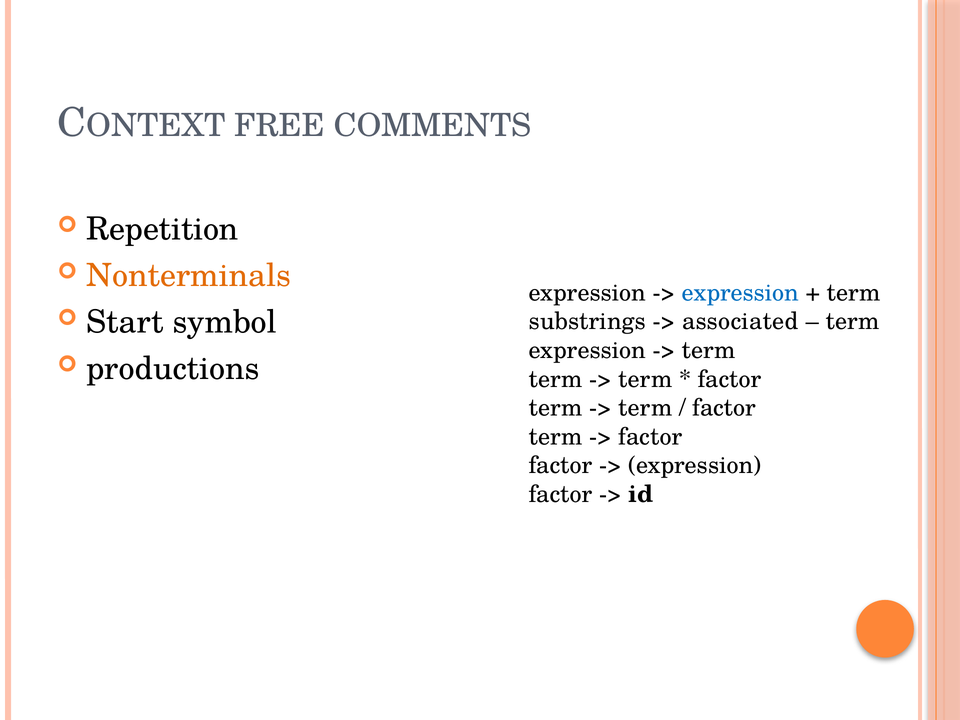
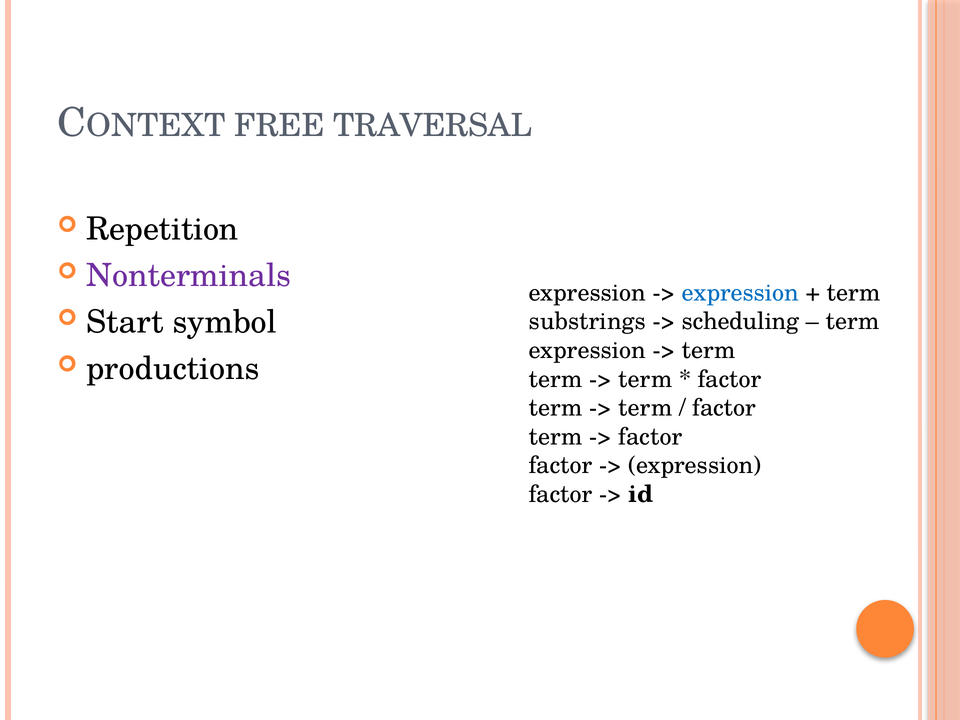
COMMENTS: COMMENTS -> TRAVERSAL (433, 125)
Nonterminals colour: orange -> purple (189, 276)
associated: associated -> scheduling (740, 322)
